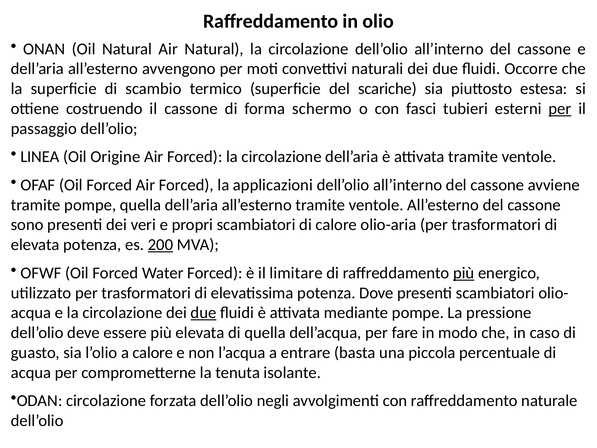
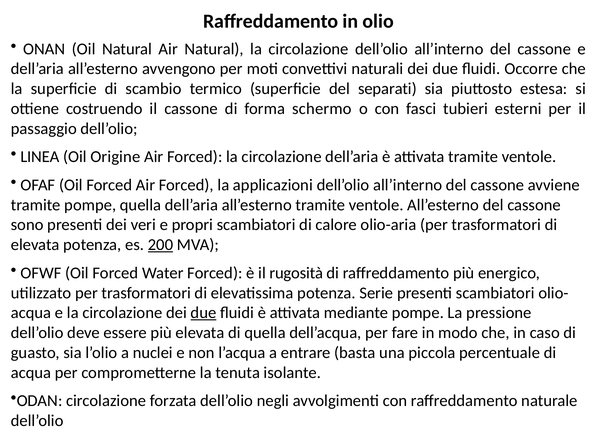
scariche: scariche -> separati (387, 89)
per underline: present -> none (560, 109)
limitare: limitare -> rugosità (296, 273)
più underline: present -> none (464, 273)
Dove: Dove -> Serie (376, 293)
a calore: calore -> nuclei (153, 352)
